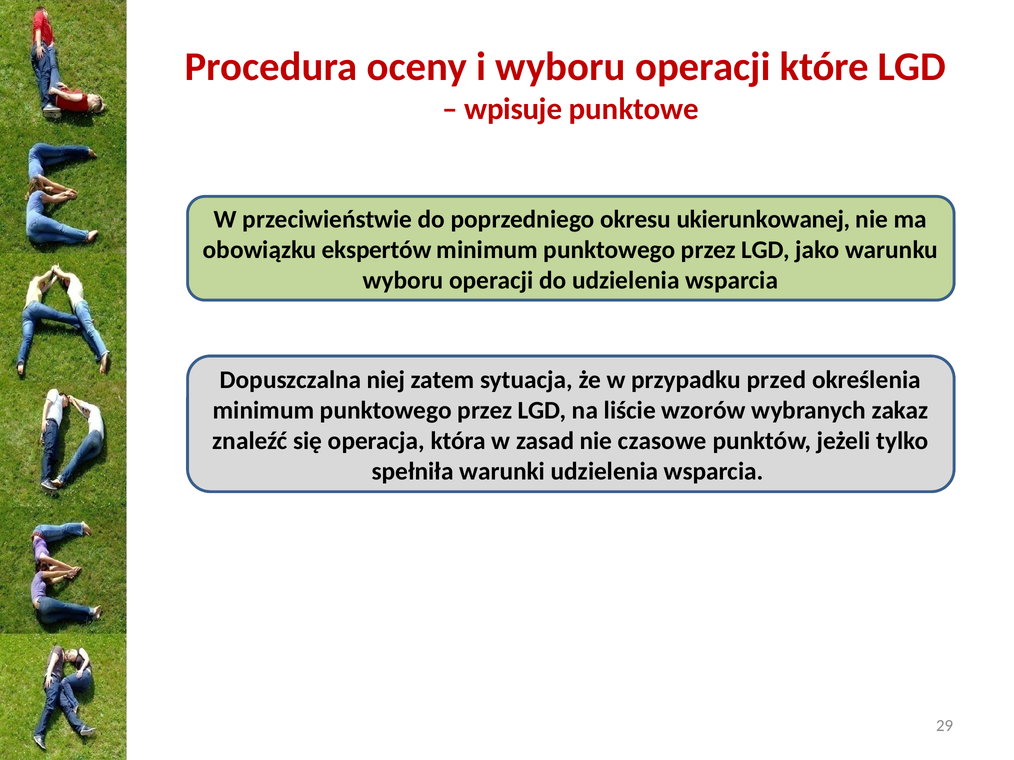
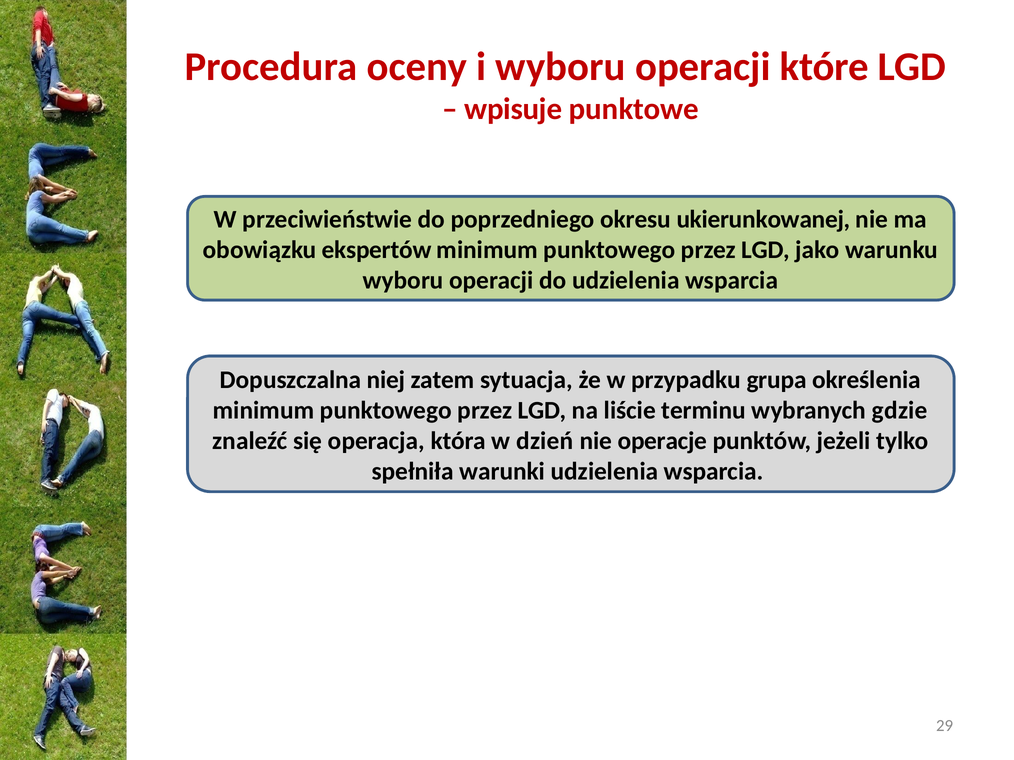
przed: przed -> grupa (777, 380)
wzorów: wzorów -> terminu (704, 411)
zakaz: zakaz -> gdzie (900, 411)
zasad: zasad -> dzień (545, 441)
czasowe: czasowe -> operacje (662, 441)
